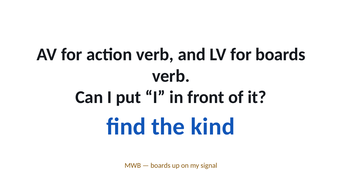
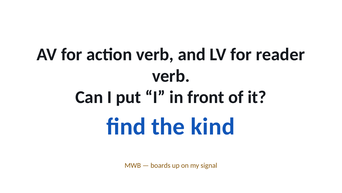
for boards: boards -> reader (280, 54)
